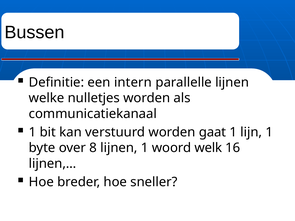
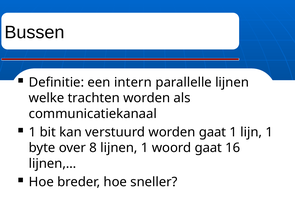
nulletjes: nulletjes -> trachten (94, 98)
woord welk: welk -> gaat (208, 148)
